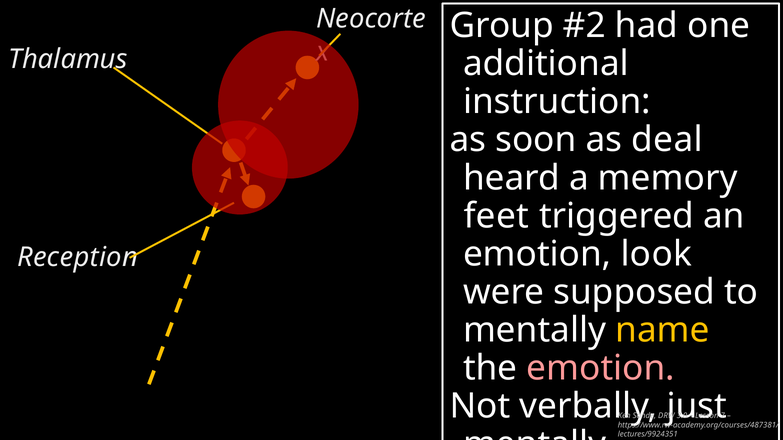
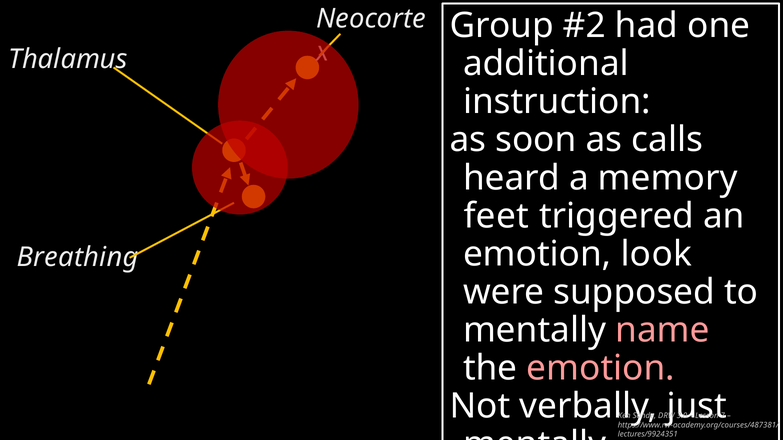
deal: deal -> calls (667, 140)
Reception: Reception -> Breathing (78, 257)
name colour: yellow -> pink (662, 330)
